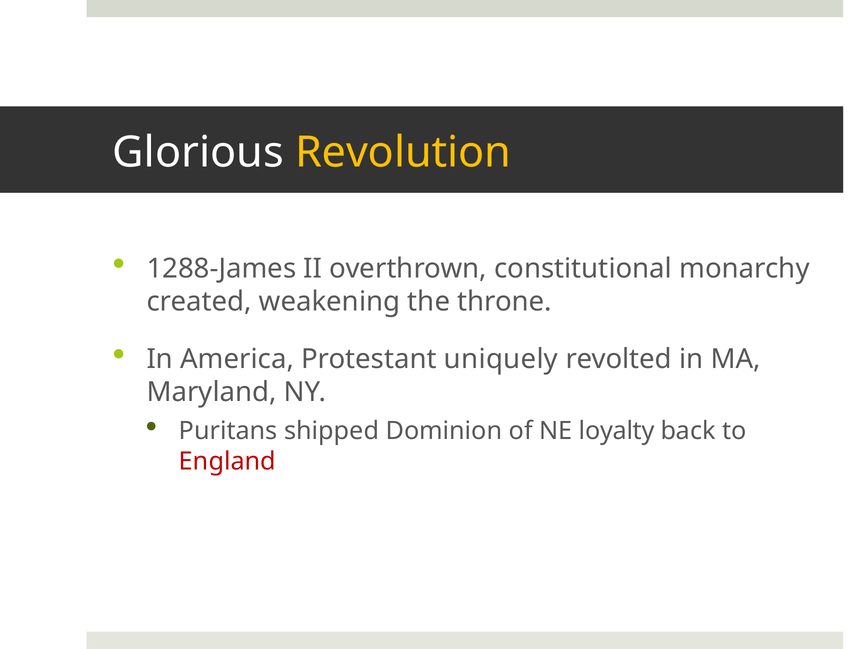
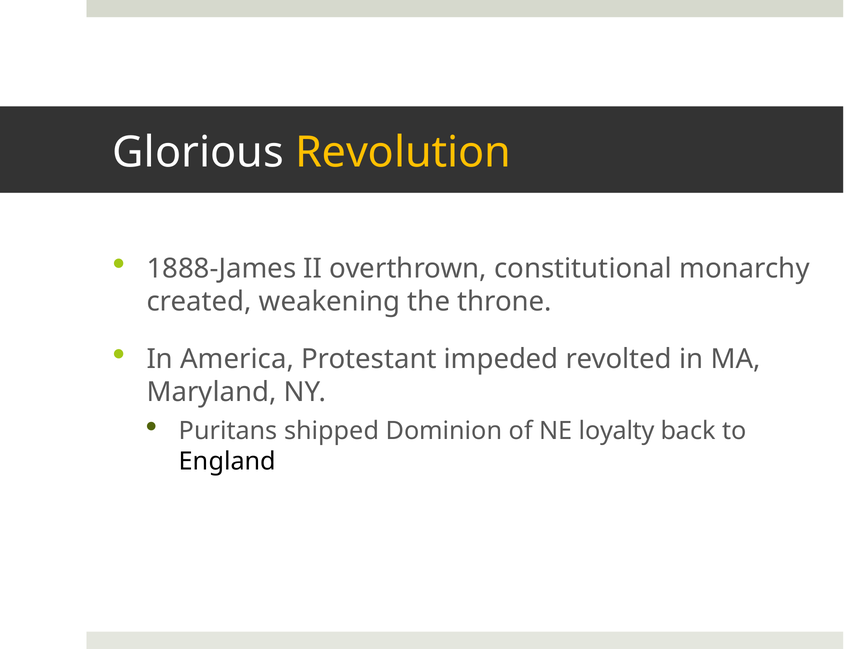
1288-James: 1288-James -> 1888-James (221, 268)
uniquely: uniquely -> impeded (501, 359)
England colour: red -> black (227, 461)
